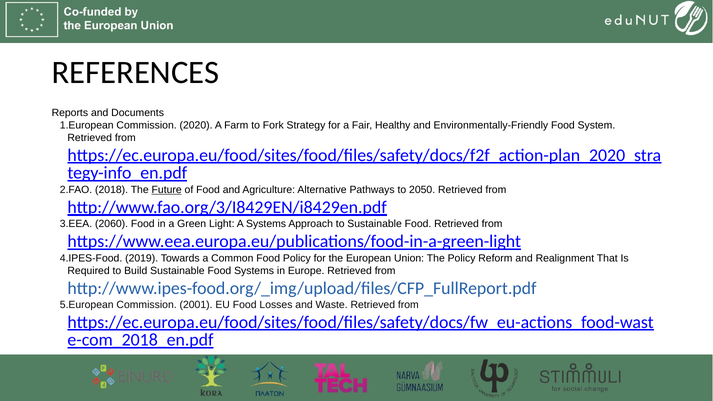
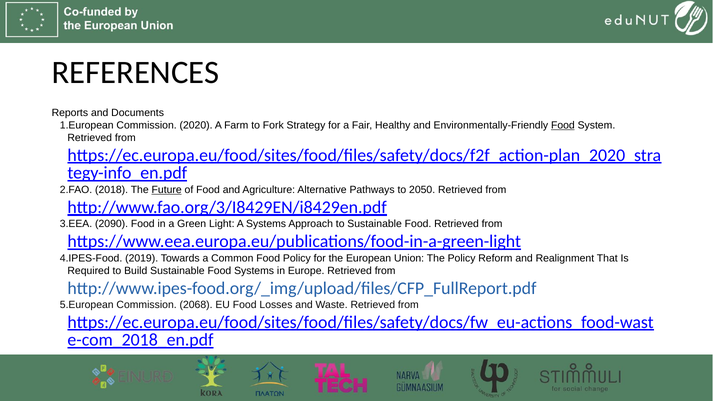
Food underline: none -> present (563, 125)
2060: 2060 -> 2090 (112, 224)
2001: 2001 -> 2068 (196, 305)
